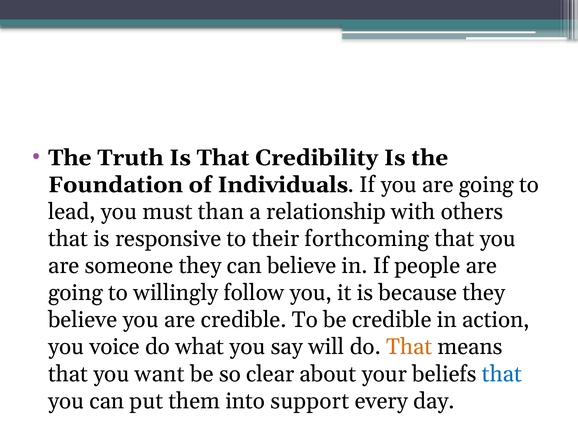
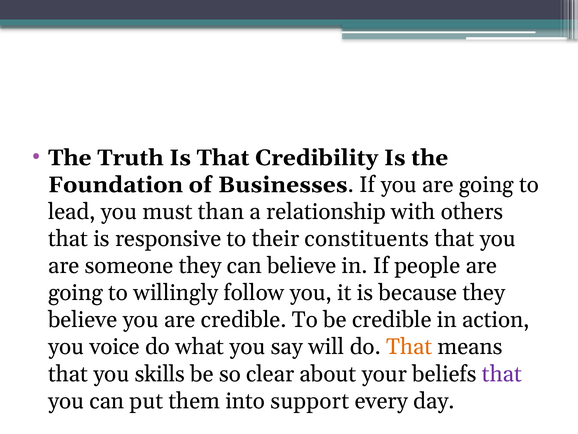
Individuals: Individuals -> Businesses (283, 185)
forthcoming: forthcoming -> constituents (367, 239)
want: want -> skills (160, 373)
that colour: blue -> purple (502, 373)
